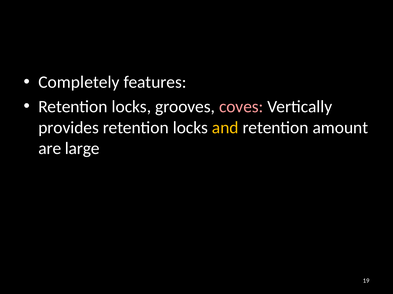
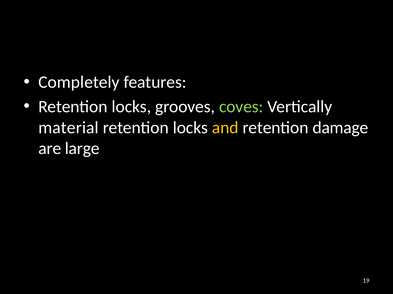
coves colour: pink -> light green (241, 107)
provides: provides -> material (69, 128)
amount: amount -> damage (340, 128)
